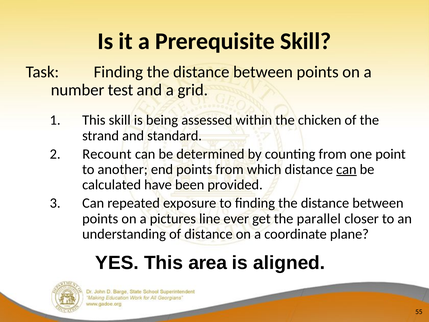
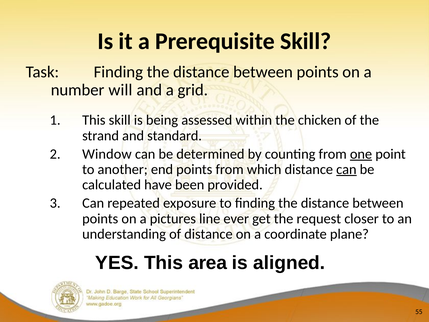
test: test -> will (120, 90)
Recount: Recount -> Window (107, 154)
one underline: none -> present (361, 154)
parallel: parallel -> request (319, 218)
